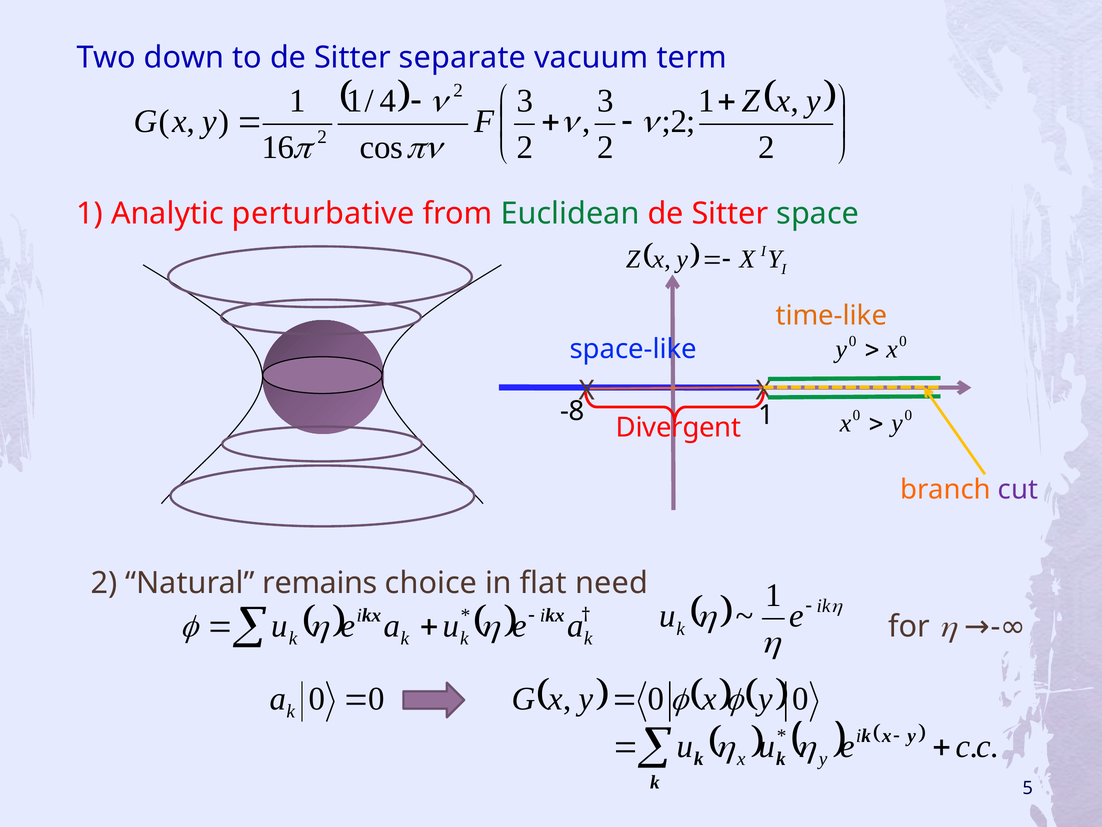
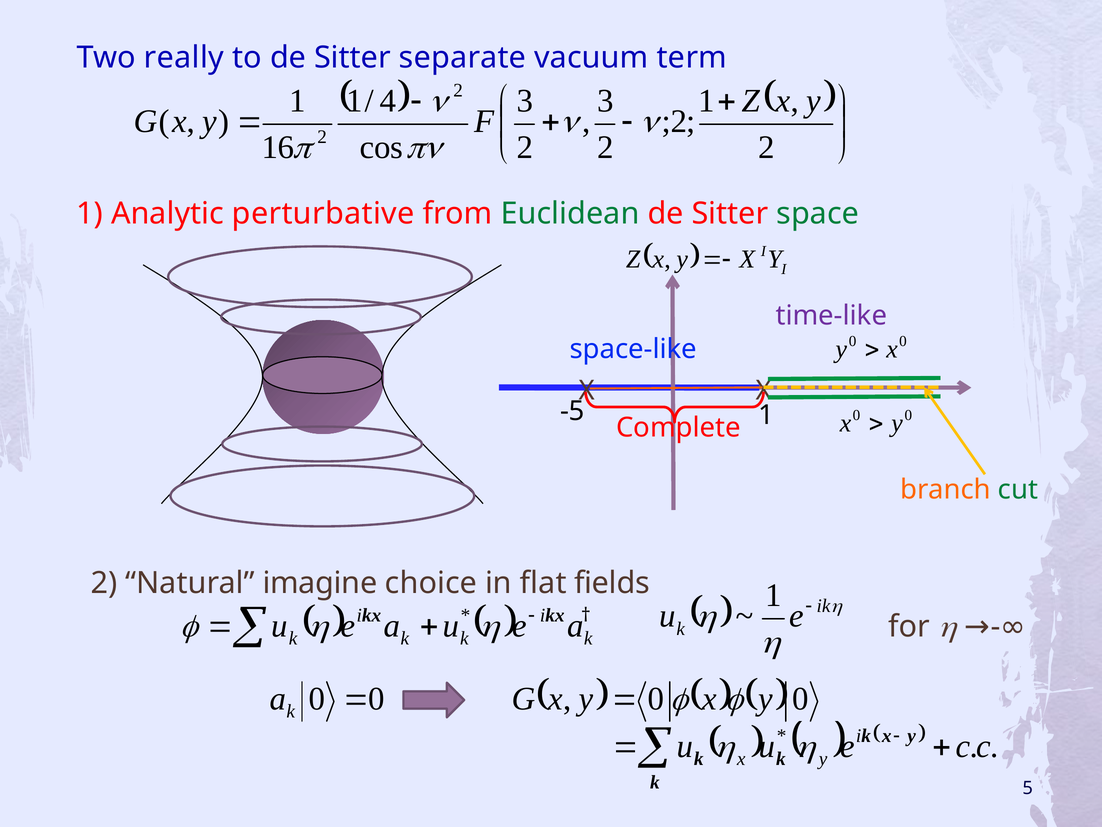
down: down -> really (184, 57)
time-like colour: orange -> purple (831, 316)
-8: -8 -> -5 (572, 411)
Divergent: Divergent -> Complete (678, 427)
cut colour: purple -> green (1018, 489)
remains: remains -> imagine (320, 583)
need: need -> fields (612, 583)
